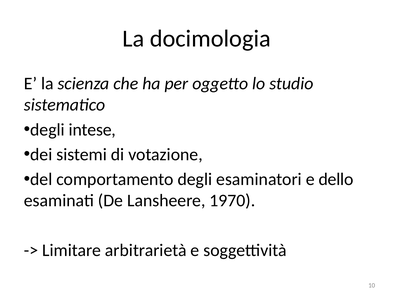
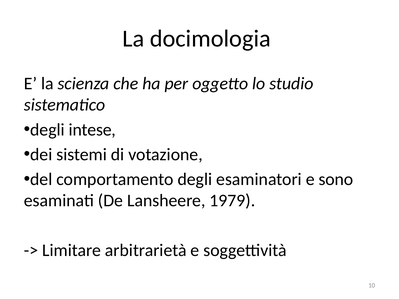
dello: dello -> sono (336, 179)
1970: 1970 -> 1979 (232, 201)
